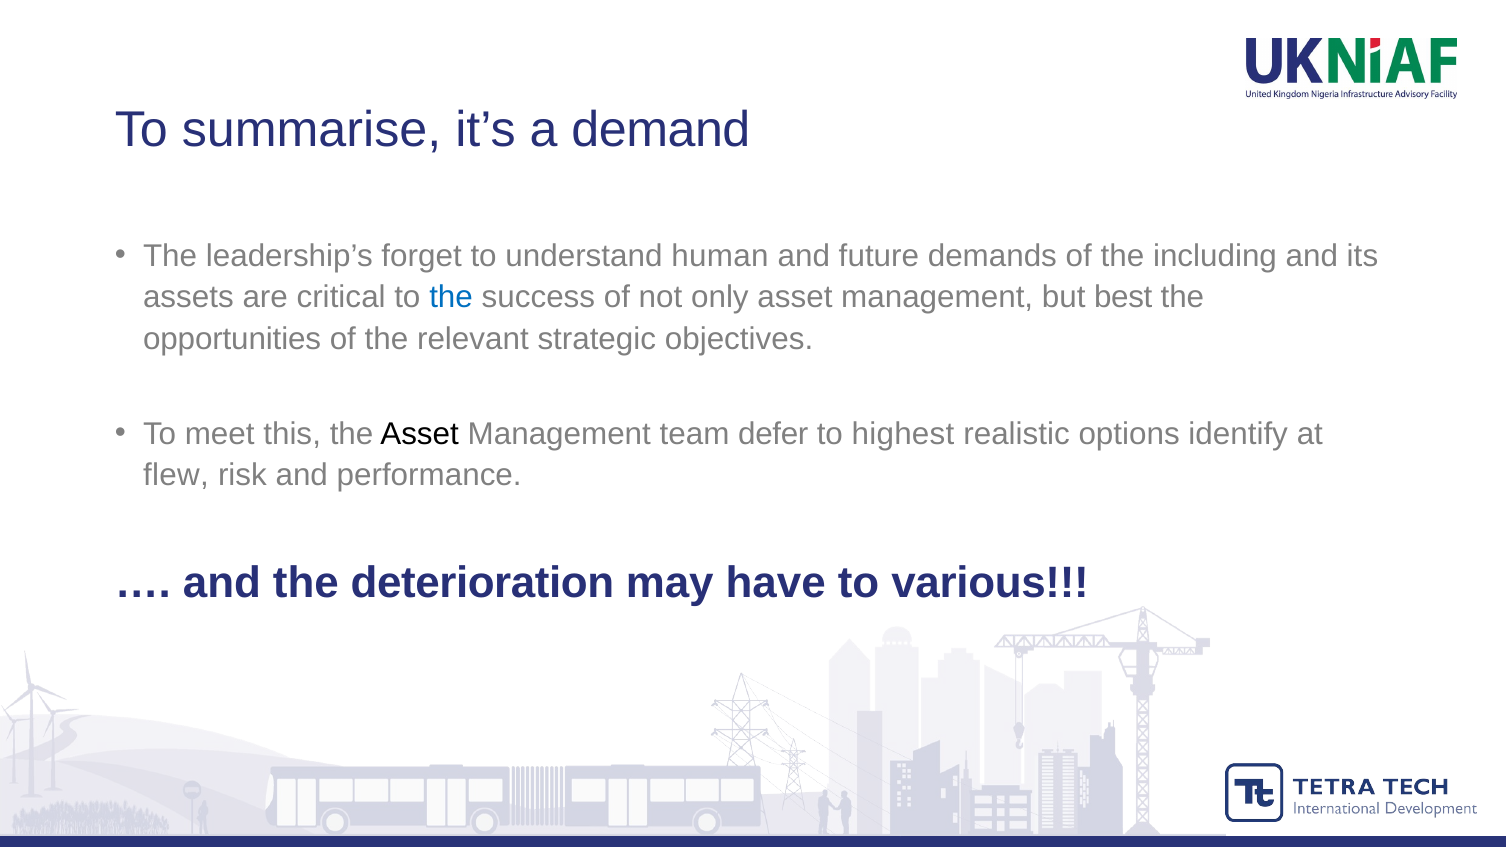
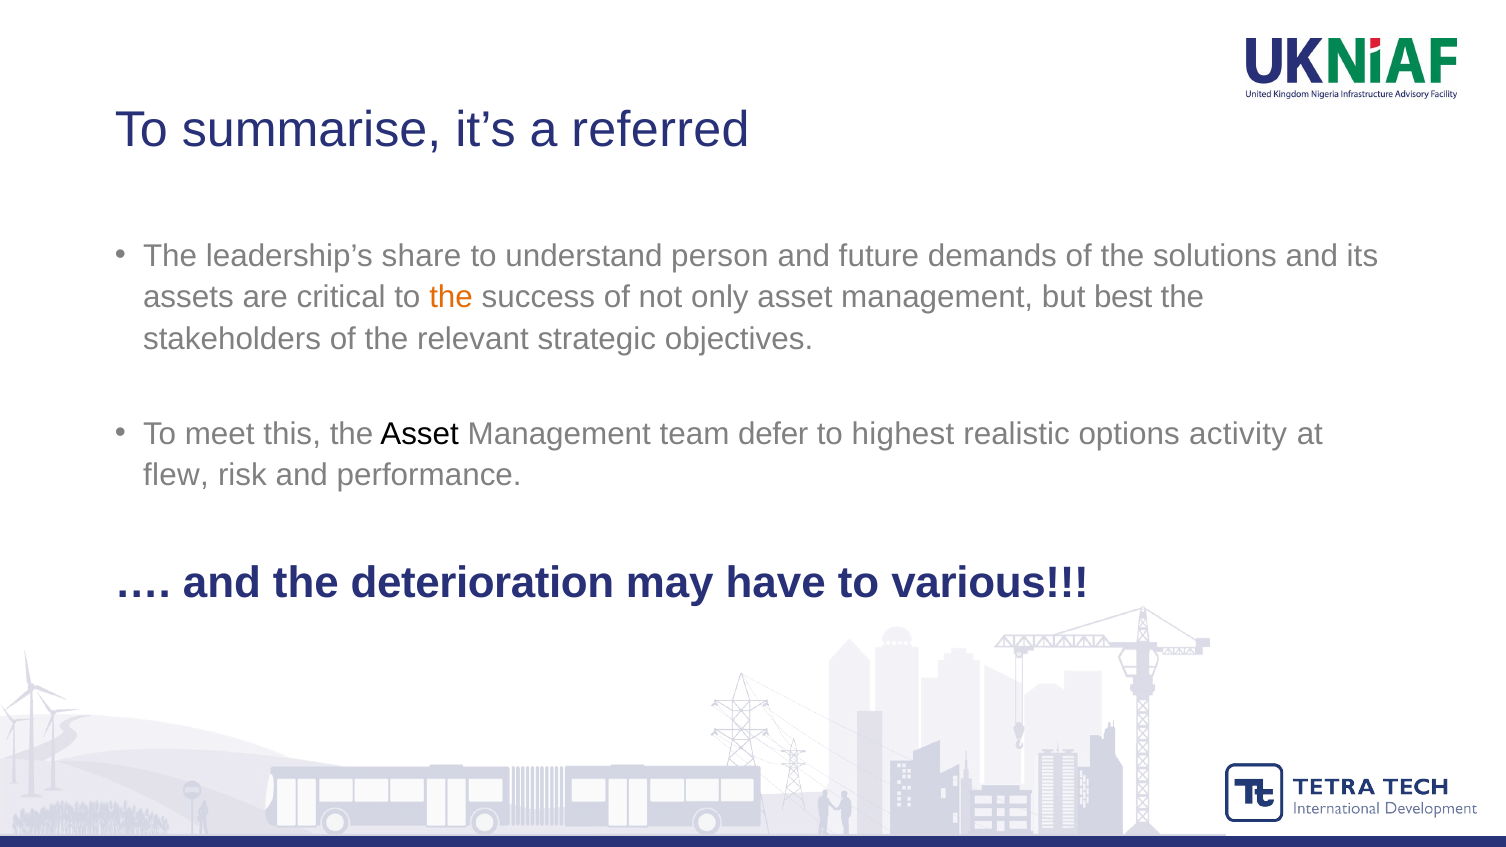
demand: demand -> referred (660, 130)
forget: forget -> share (421, 256)
human: human -> person (720, 256)
including: including -> solutions (1215, 256)
the colour: blue -> orange (451, 297)
opportunities: opportunities -> stakeholders (232, 339)
identify: identify -> activity (1238, 434)
